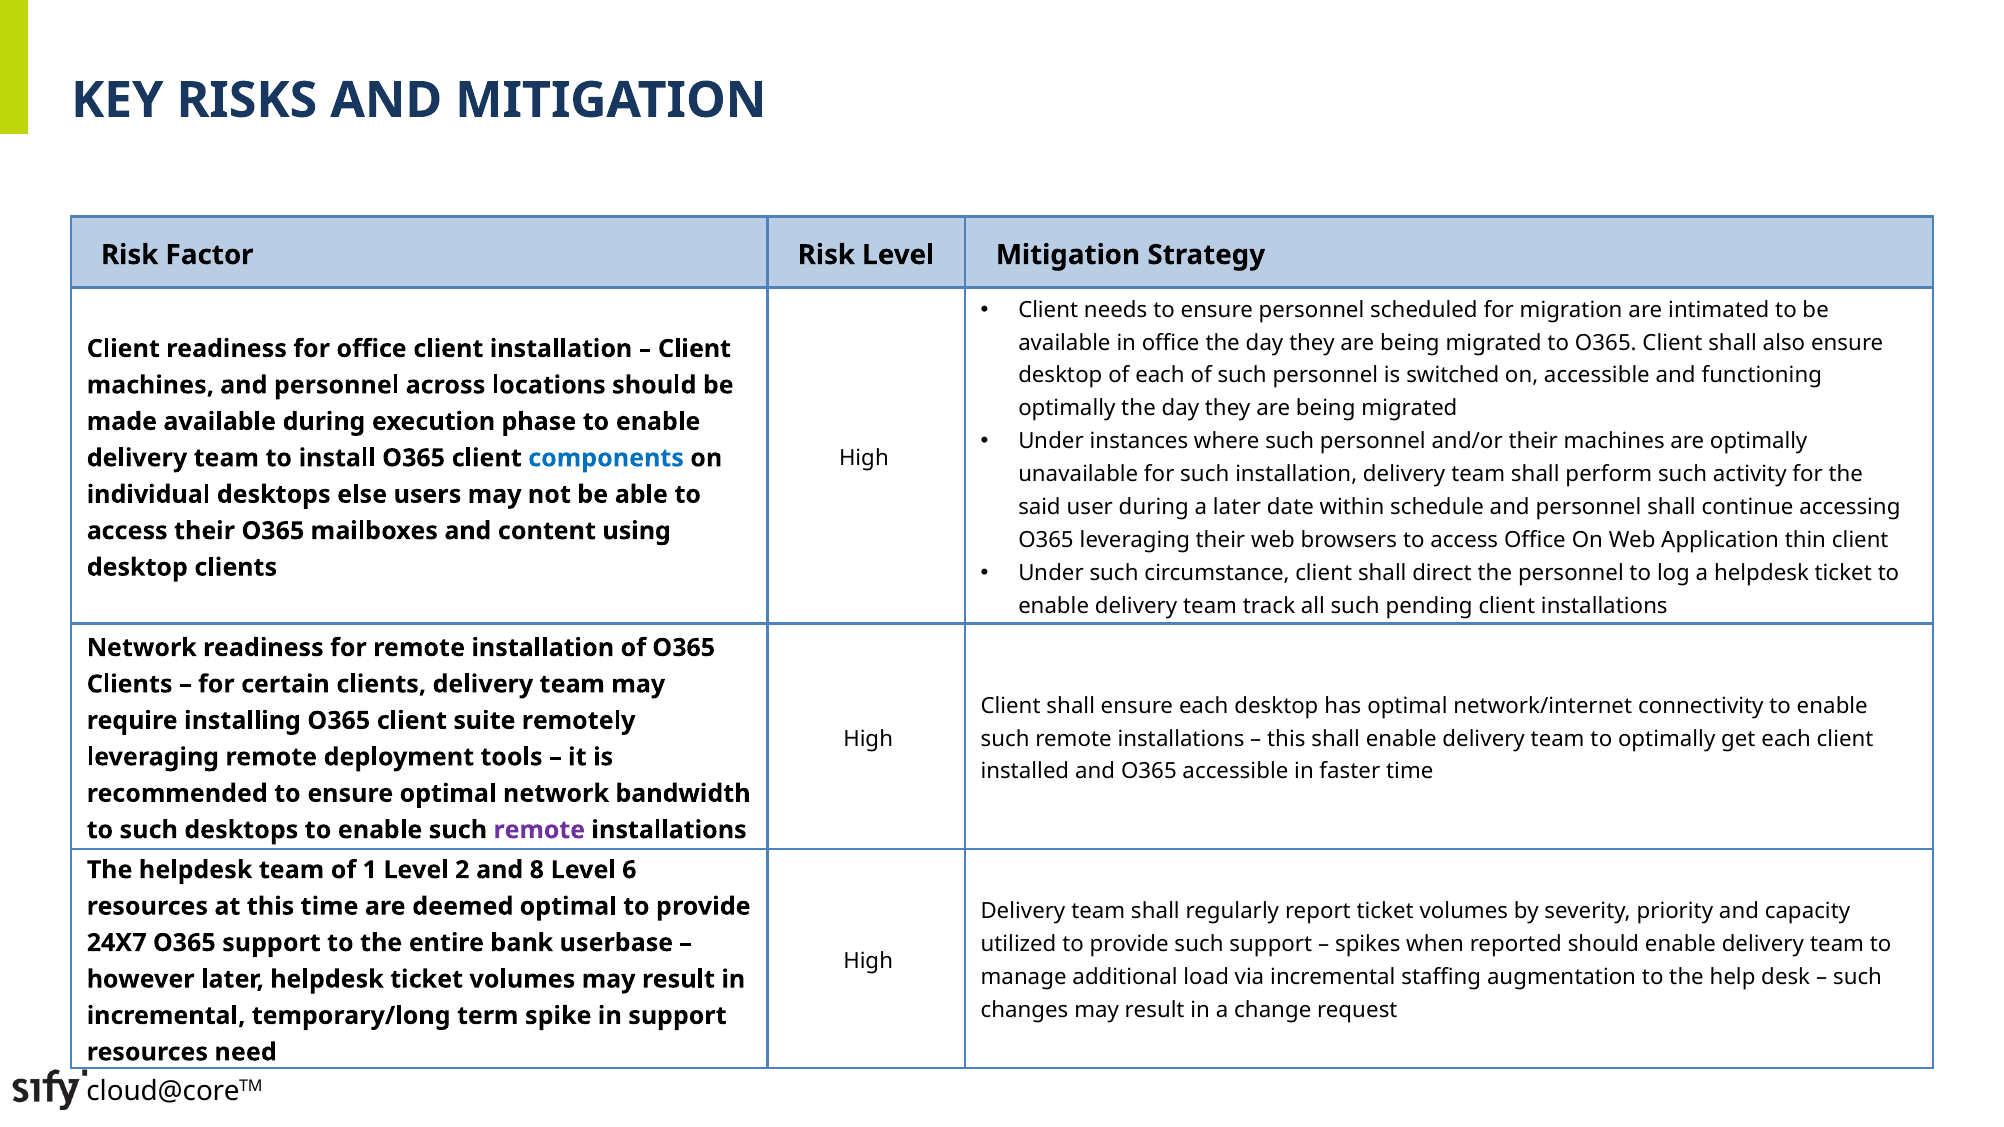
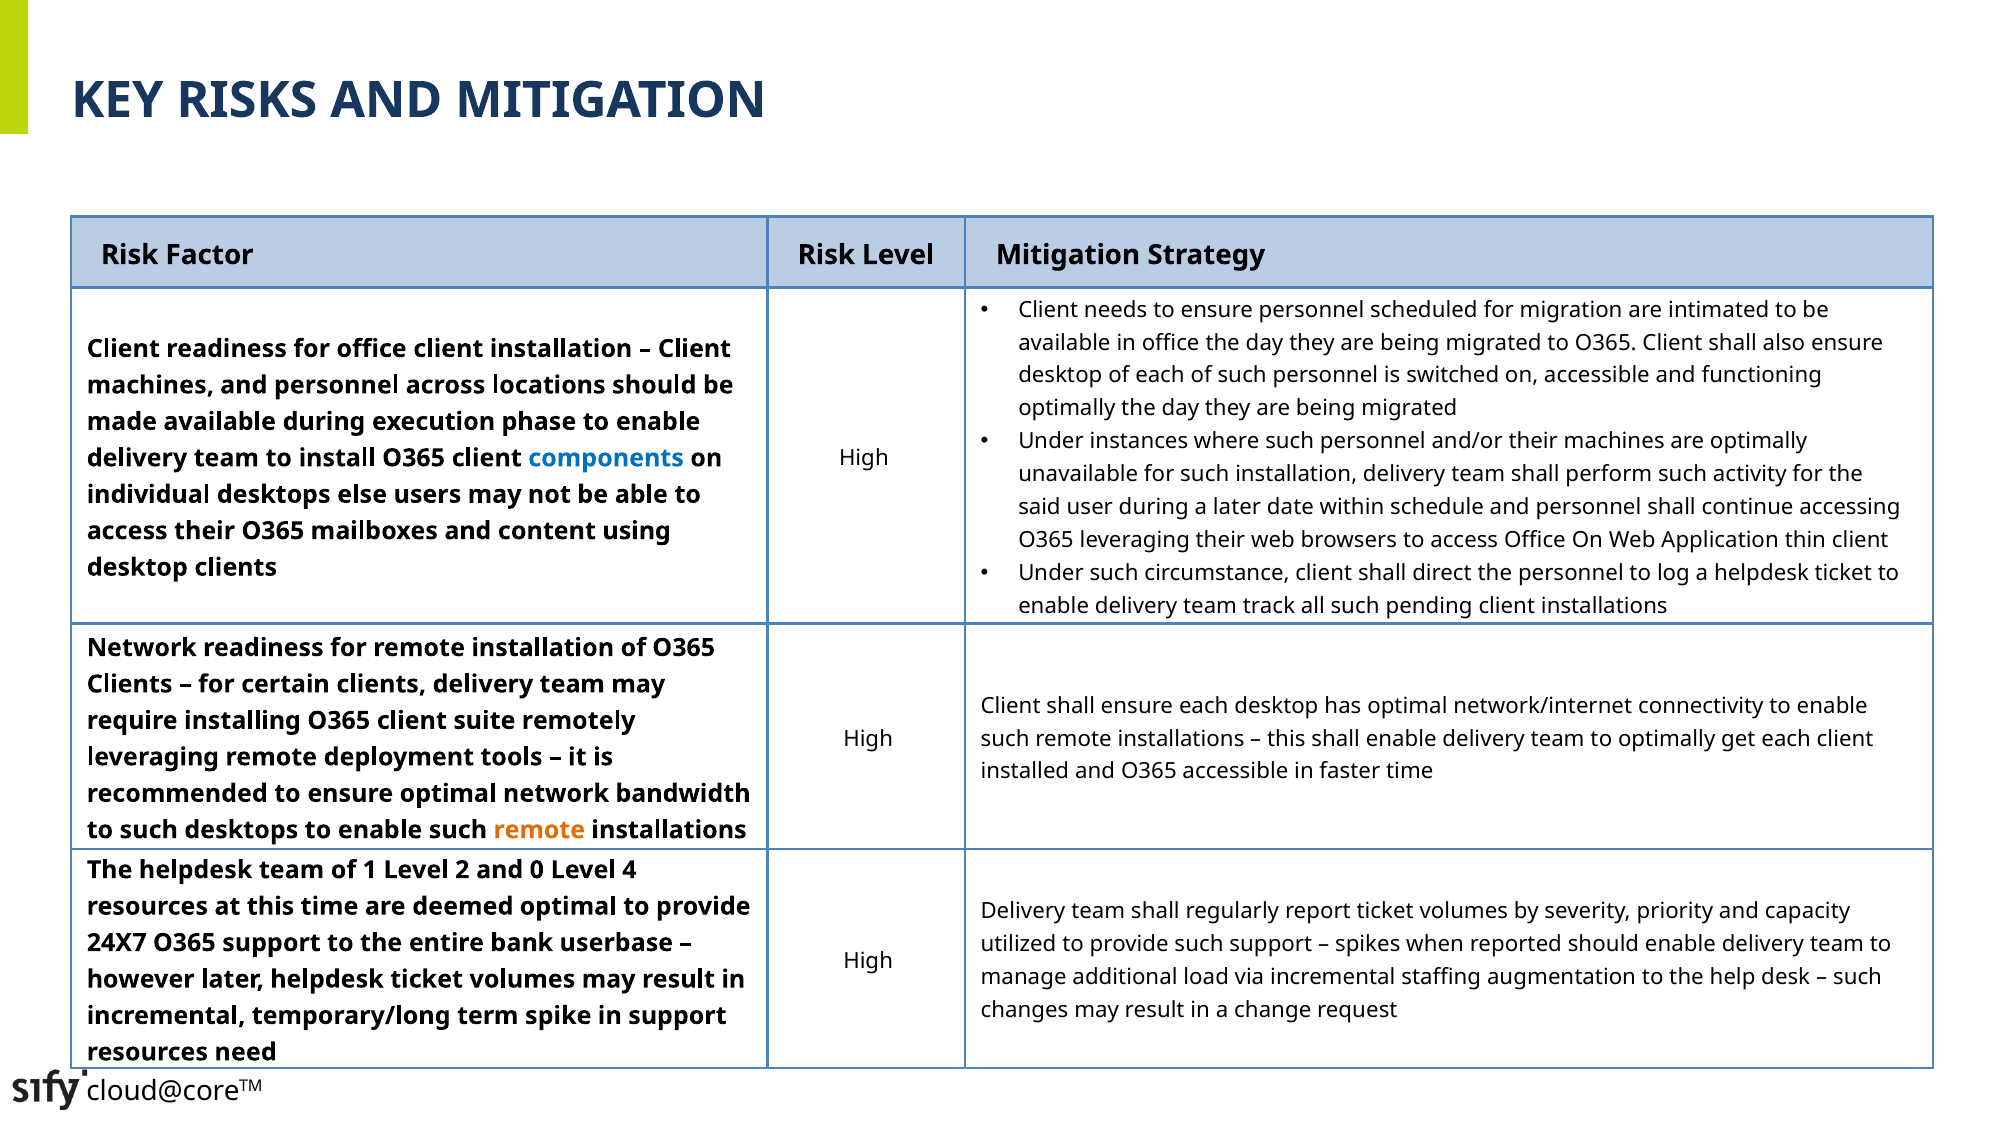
remote colour: purple -> orange (539, 830)
8: 8 -> 0 (537, 870)
6: 6 -> 4 (629, 870)
